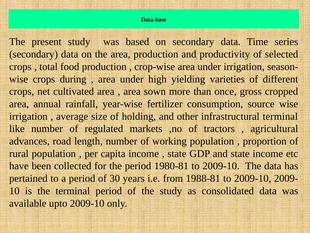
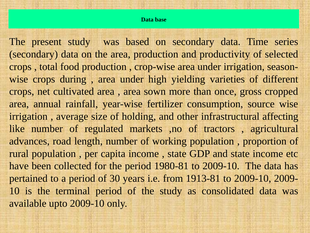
infrastructural terminal: terminal -> affecting (280, 116)
1988-81: 1988-81 -> 1913-81 (203, 178)
